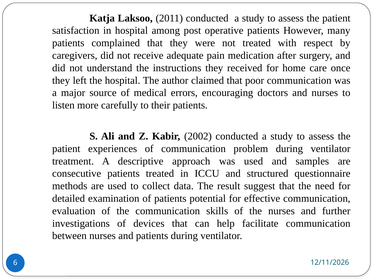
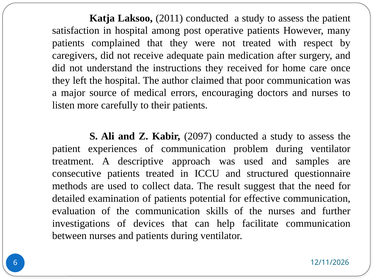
2002: 2002 -> 2097 (198, 136)
